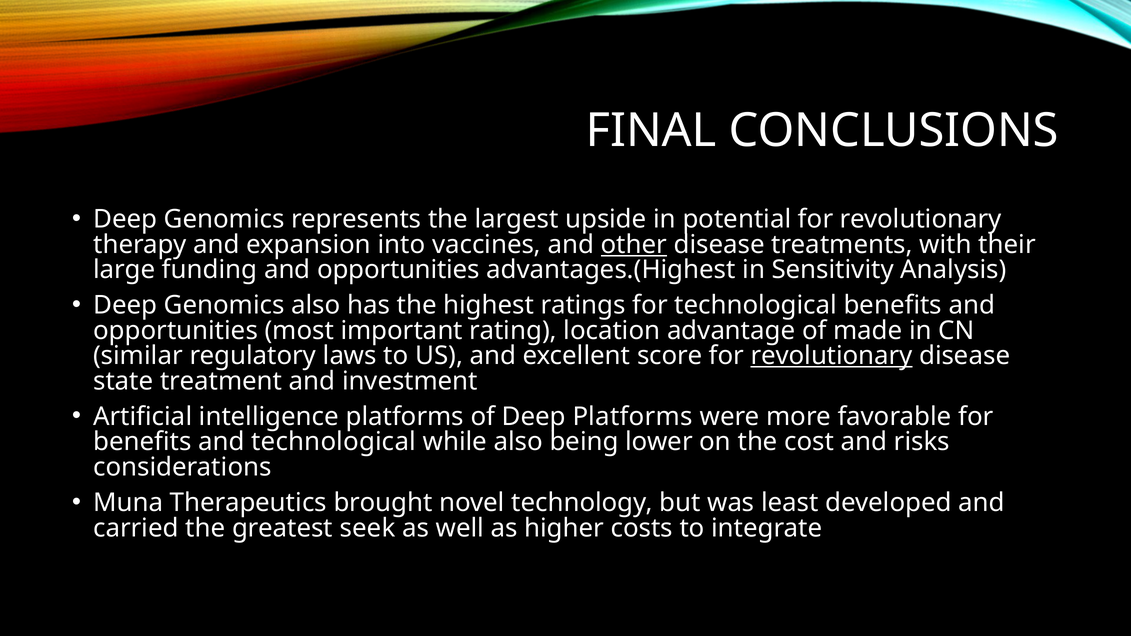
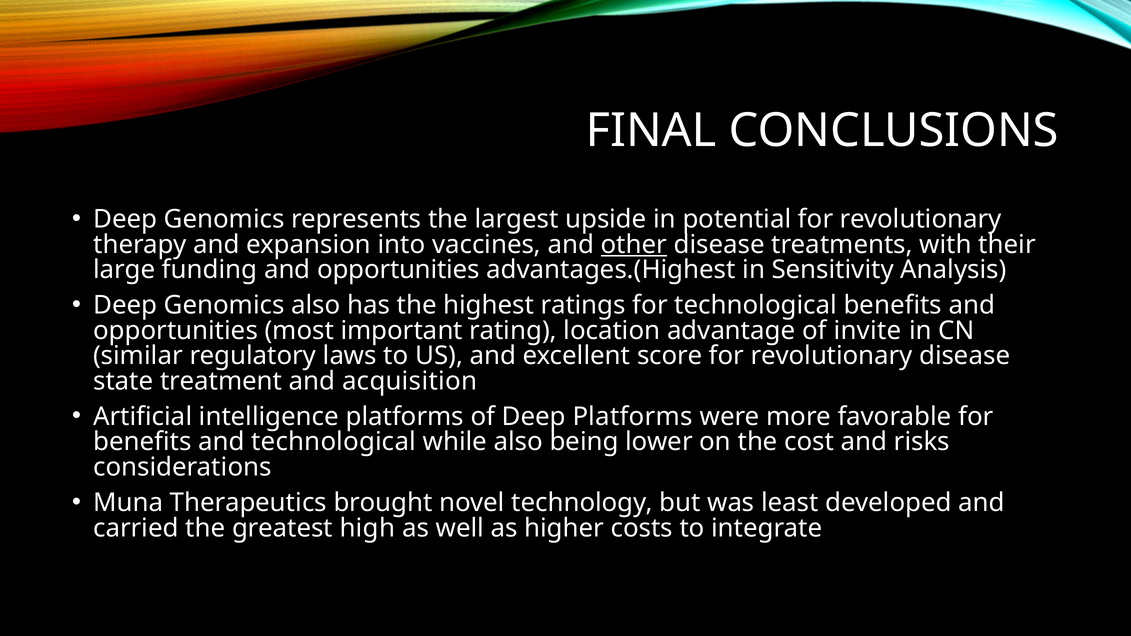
made: made -> invite (868, 331)
revolutionary underline: present -> none (832, 356)
investment: investment -> acquisition (410, 381)
seek: seek -> high (367, 528)
